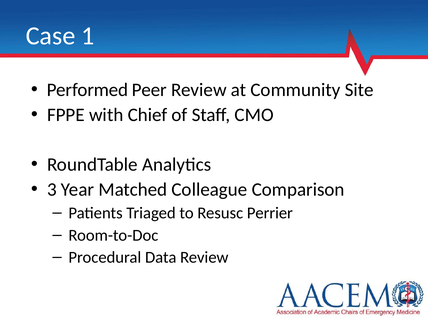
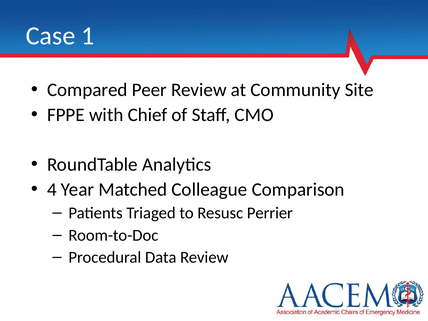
Performed: Performed -> Compared (87, 90)
3: 3 -> 4 (52, 190)
